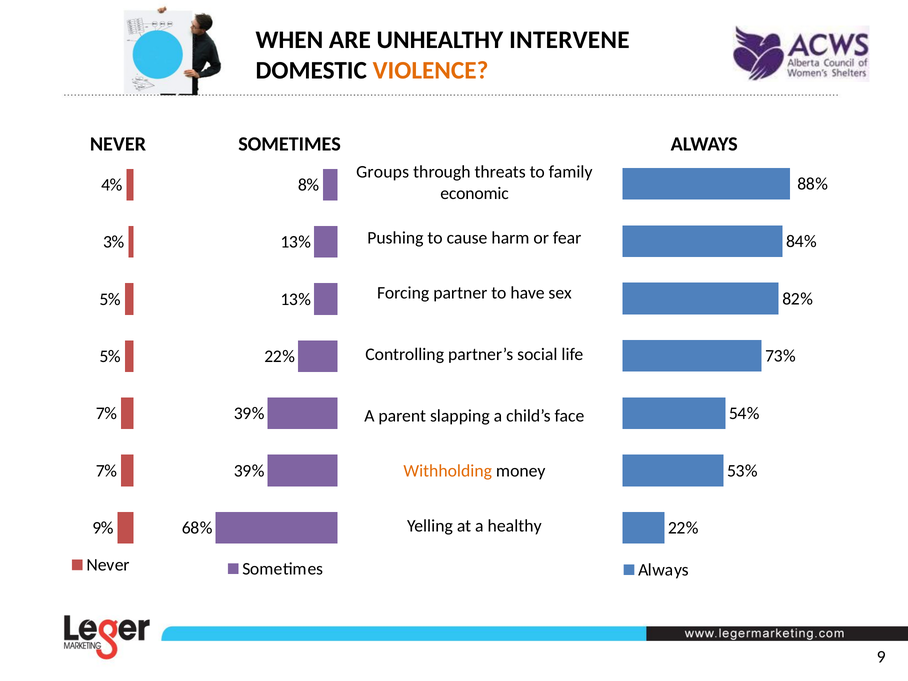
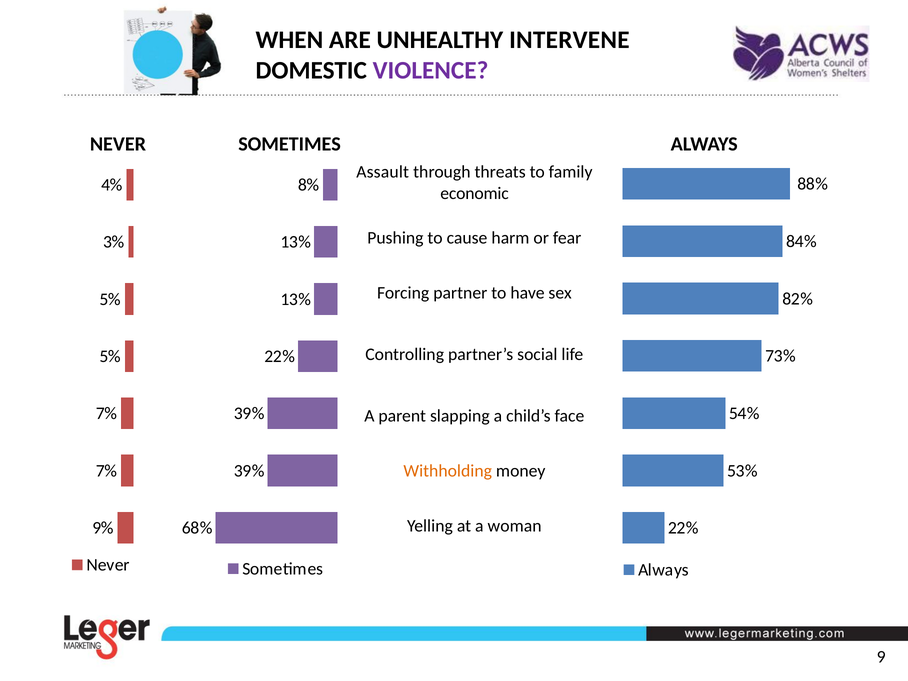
VIOLENCE colour: orange -> purple (430, 70)
Groups: Groups -> Assault (383, 172)
healthy: healthy -> woman (515, 526)
